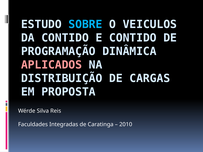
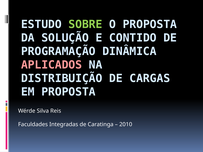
SOBRE colour: light blue -> light green (85, 24)
O VEICULOS: VEICULOS -> PROPOSTA (150, 24)
DA CONTIDO: CONTIDO -> SOLUÇÃO (65, 38)
